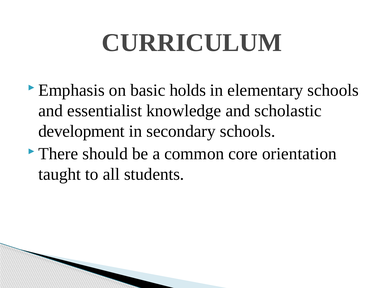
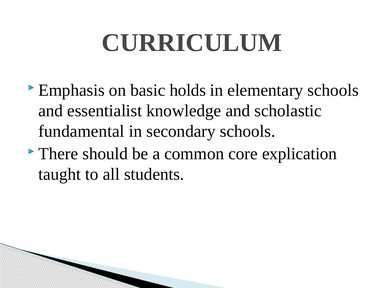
development: development -> fundamental (81, 131)
orientation: orientation -> explication (299, 154)
